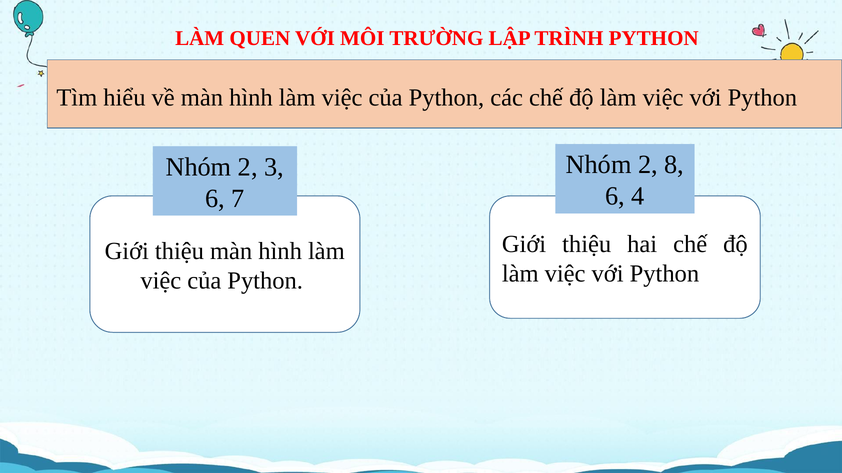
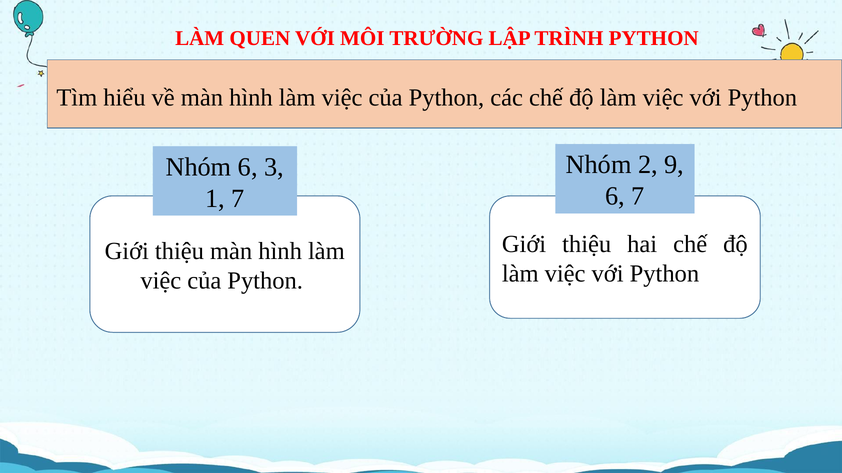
8: 8 -> 9 (674, 165)
2: 2 -> 6 (248, 167)
6 4: 4 -> 7 (638, 197)
6: 6 -> 1 (215, 199)
